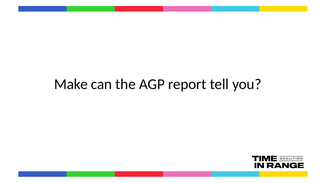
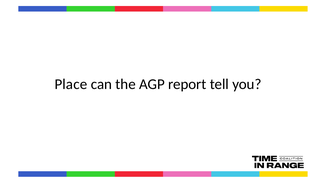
Make: Make -> Place (71, 84)
